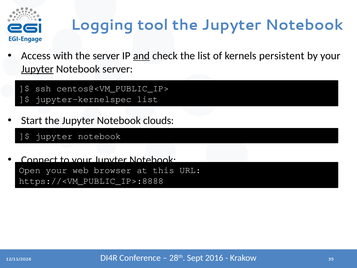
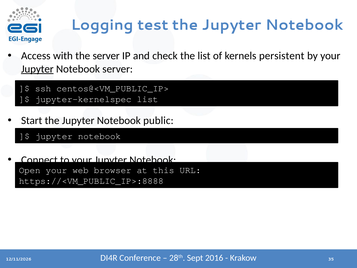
tool: tool -> test (153, 25)
and underline: present -> none (141, 56)
clouds: clouds -> public (158, 120)
